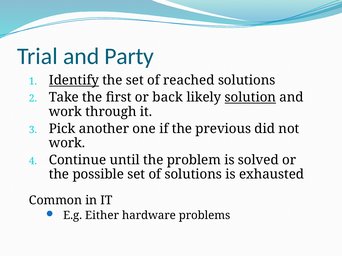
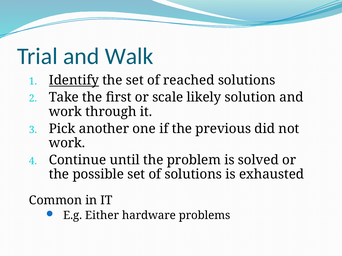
Party: Party -> Walk (129, 56)
back: back -> scale (168, 98)
solution underline: present -> none (250, 98)
